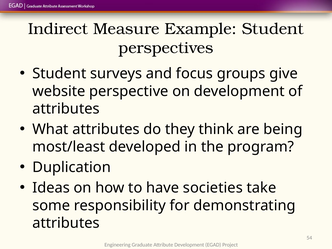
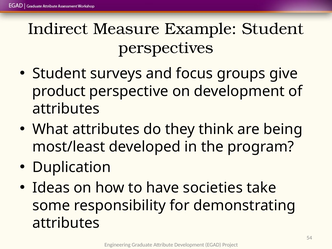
website: website -> product (59, 91)
